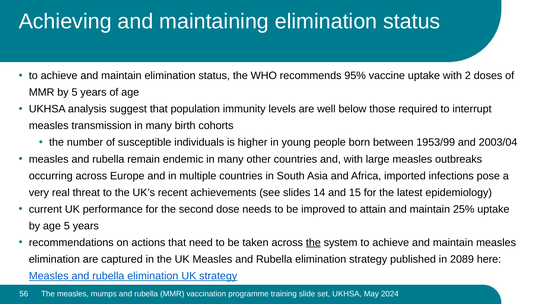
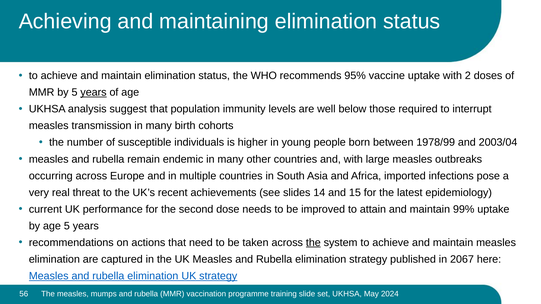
years underline: none -> present (93, 93)
1953/99: 1953/99 -> 1978/99 (436, 143)
25%: 25% -> 99% (464, 209)
2089: 2089 -> 2067 (462, 259)
